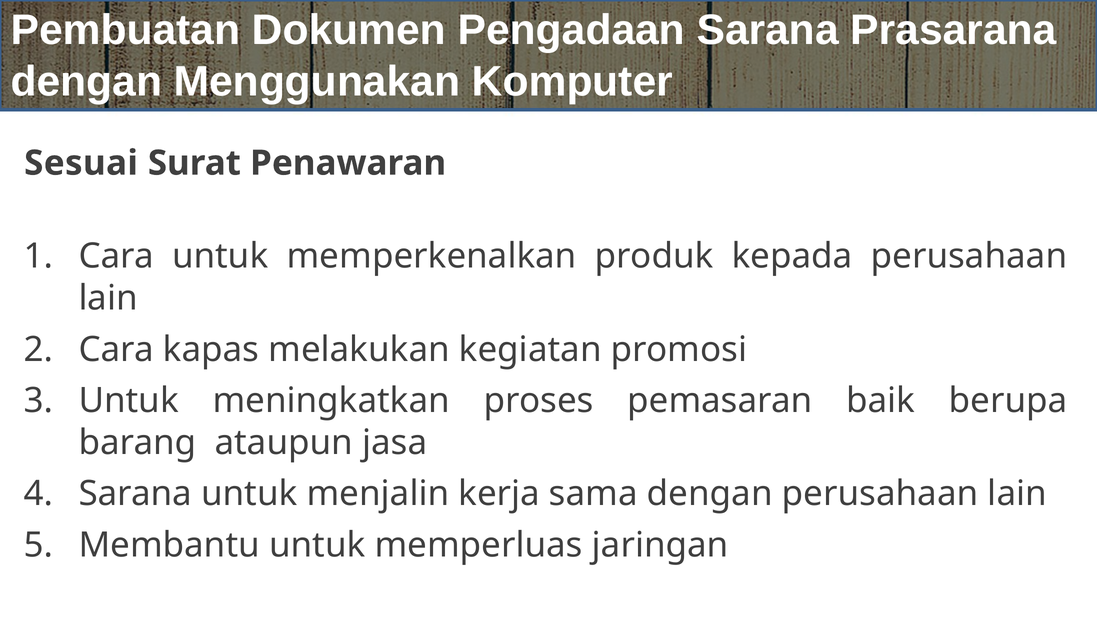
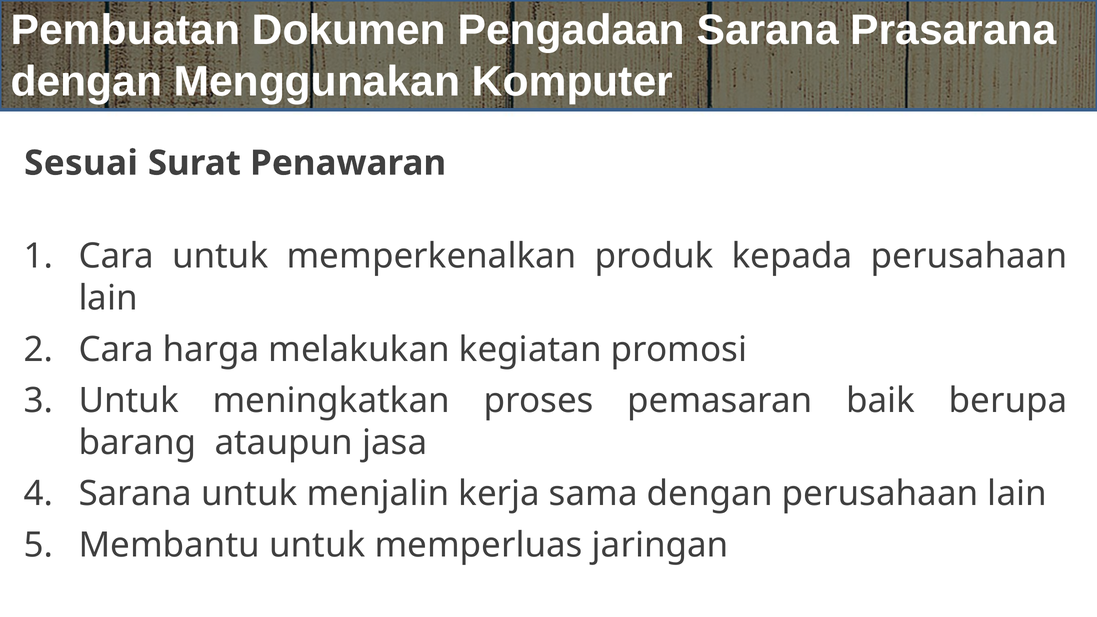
kapas: kapas -> harga (211, 350)
